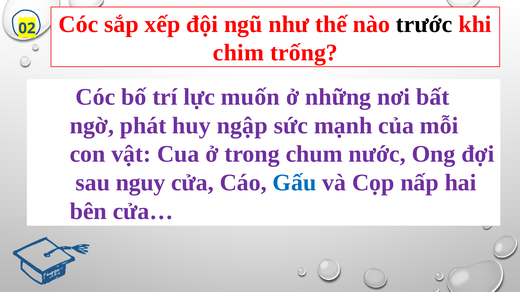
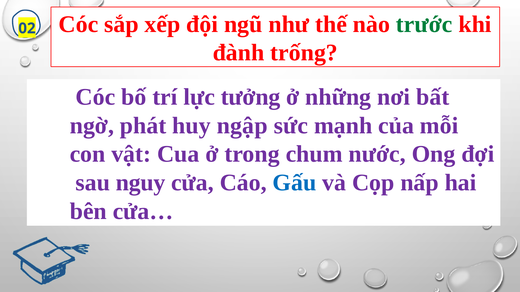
trước colour: black -> green (424, 24)
chim: chim -> đành (239, 53)
muốn: muốn -> tưởng (251, 97)
